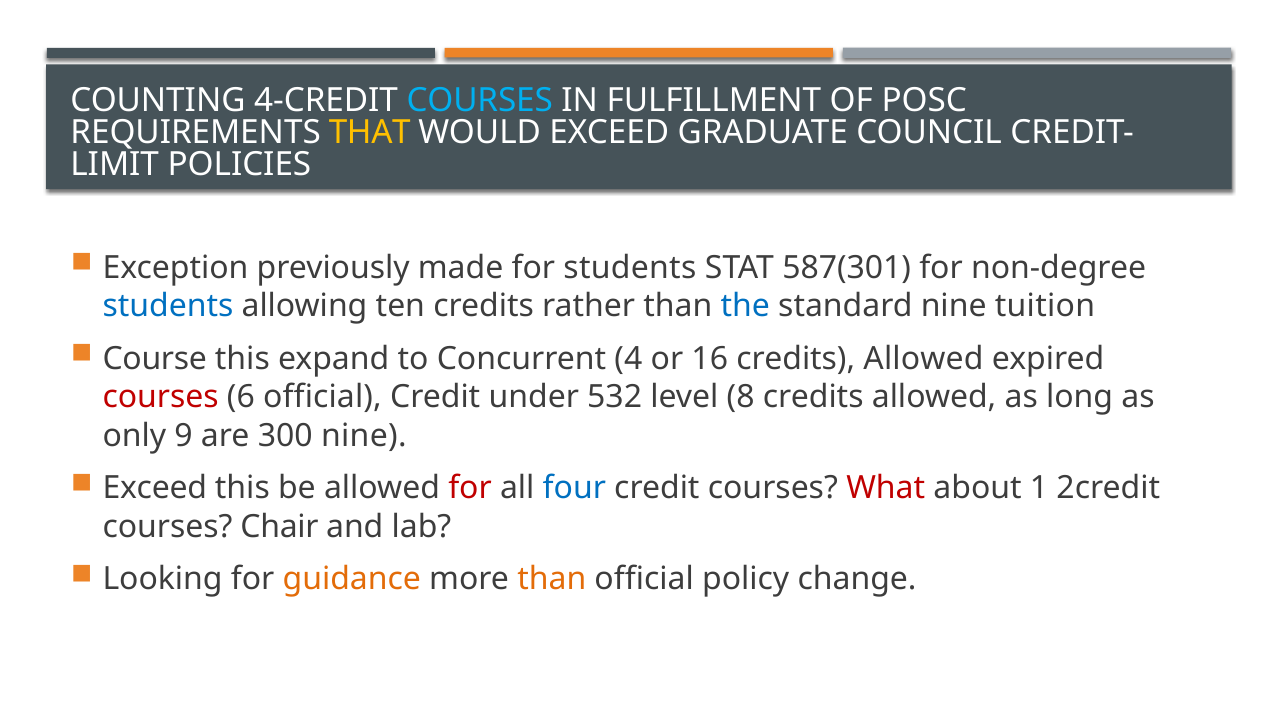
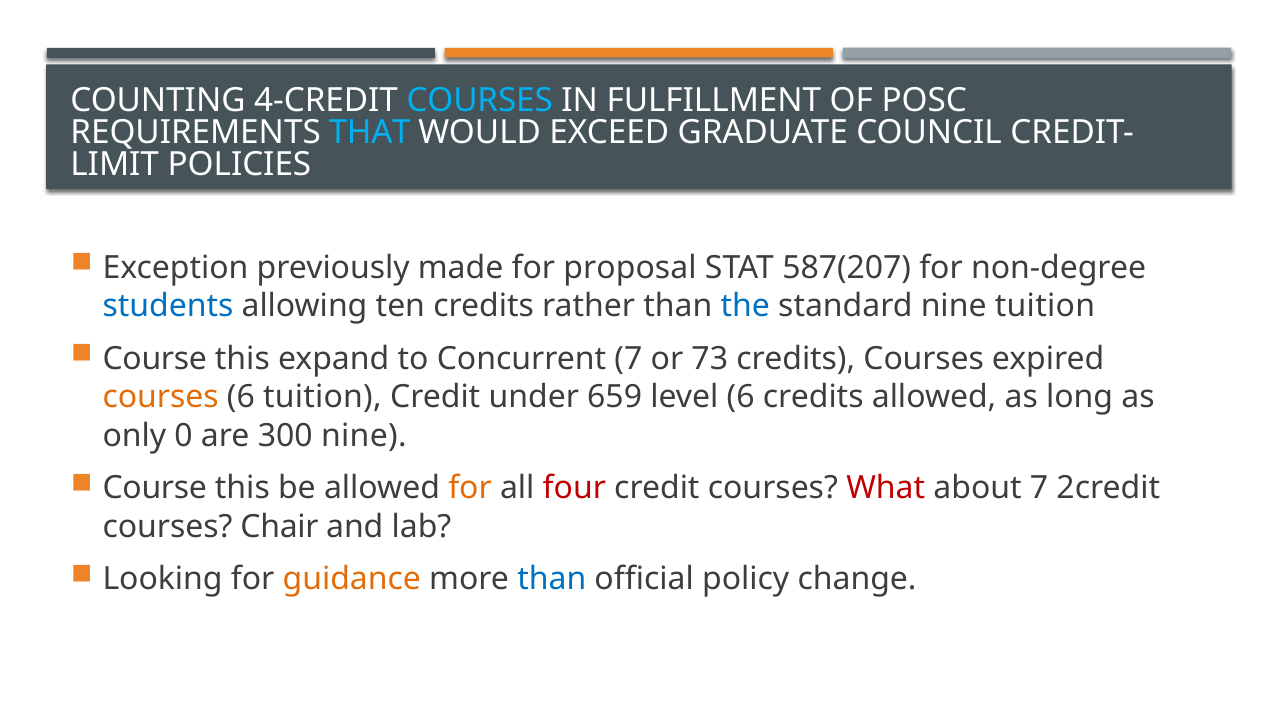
THAT colour: yellow -> light blue (370, 132)
for students: students -> proposal (630, 268)
587(301: 587(301 -> 587(207 (847, 268)
Concurrent 4: 4 -> 7 (628, 359)
16: 16 -> 73 (710, 359)
Allowed: Allowed -> Courses (924, 359)
courses colour: red -> orange (161, 397)
6 official: official -> tuition (322, 397)
532: 532 -> 659 (615, 397)
level 8: 8 -> 6 (741, 397)
9: 9 -> 0 (184, 436)
Exceed: Exceed -> Course (155, 488)
for colour: red -> orange (470, 488)
four colour: blue -> red (574, 488)
about 1: 1 -> 7 (1039, 488)
than colour: orange -> blue (552, 579)
